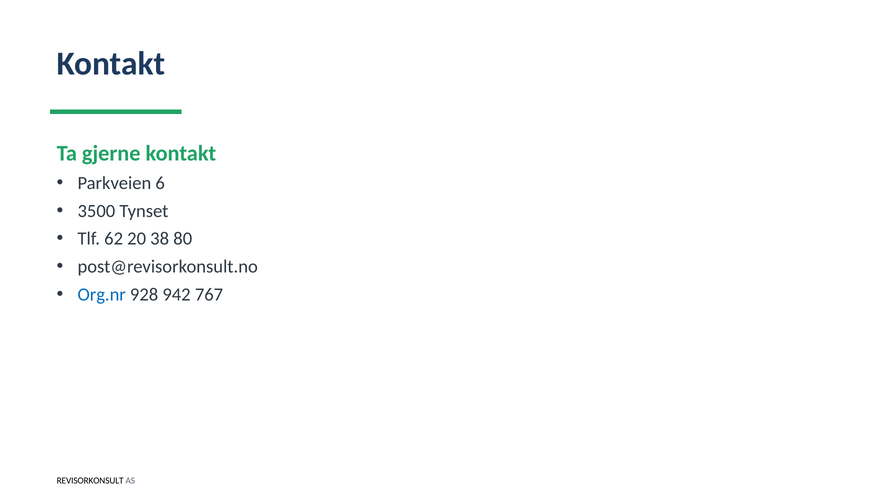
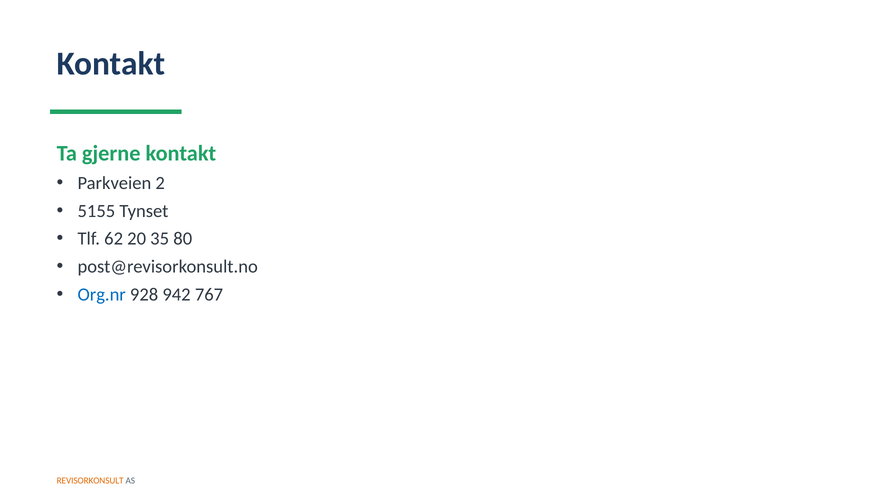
6: 6 -> 2 (160, 183)
3500: 3500 -> 5155 (96, 211)
38: 38 -> 35 (160, 239)
REVISORKONSULT colour: black -> orange (90, 481)
